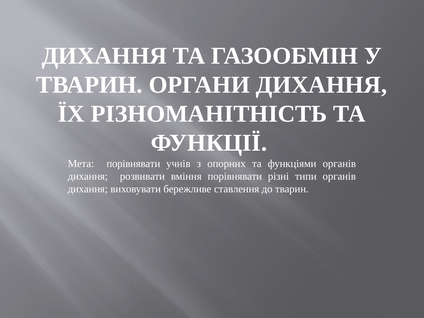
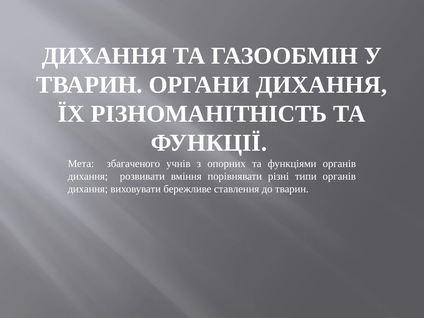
Мета порівнявати: порівнявати -> збагаченого (133, 164)
